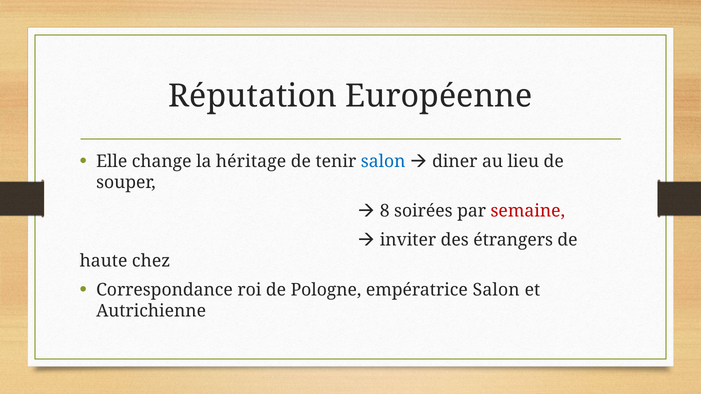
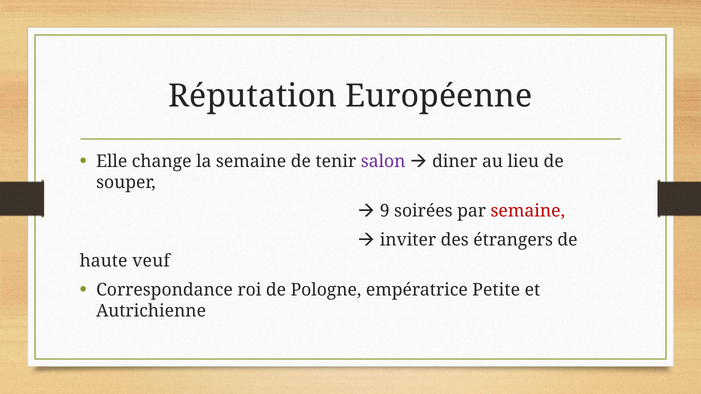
la héritage: héritage -> semaine (251, 161)
salon colour: blue -> purple (383, 161)
8: 8 -> 9 (385, 211)
chez: chez -> veuf (151, 261)
empératrice Salon: Salon -> Petite (496, 290)
